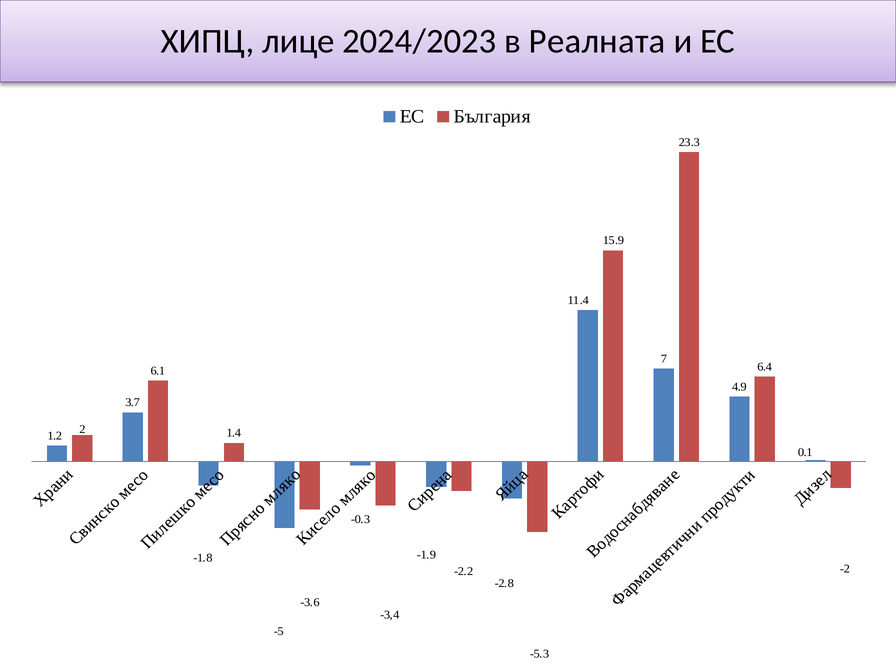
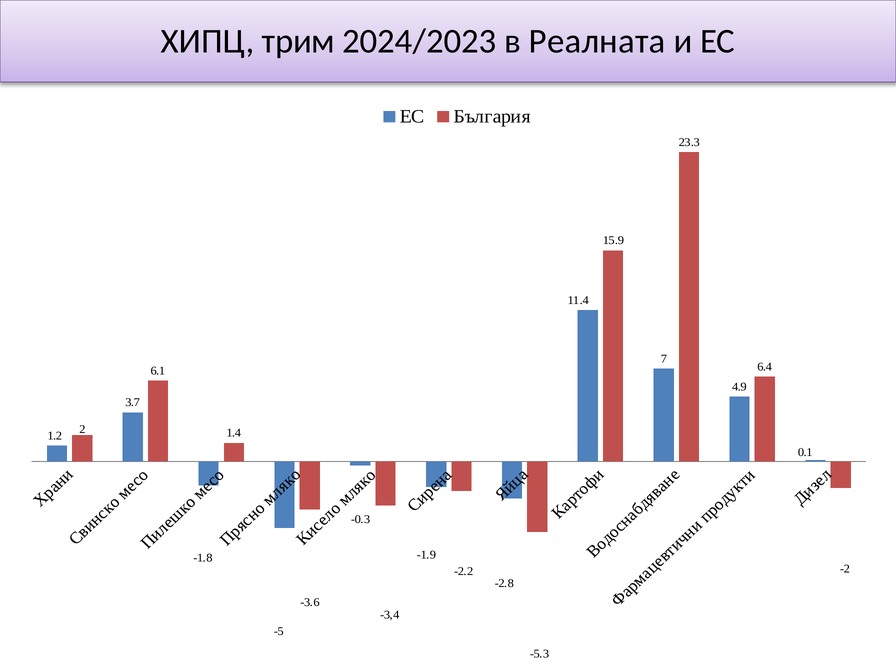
лице: лице -> трим (298, 41)
